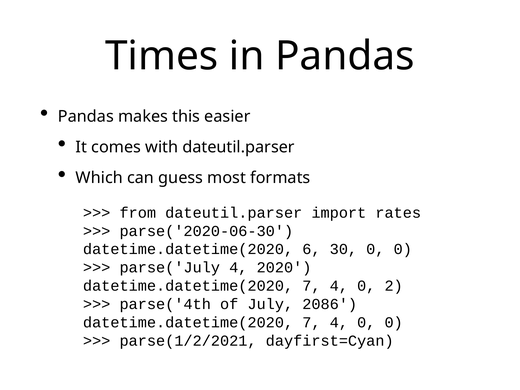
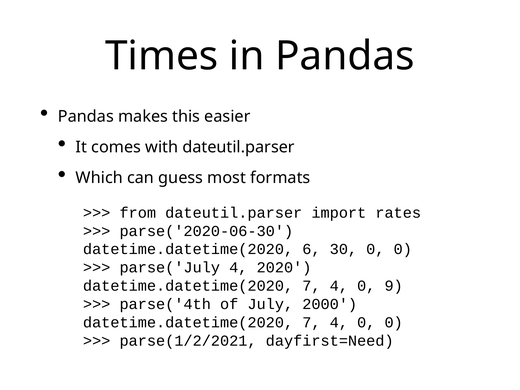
2: 2 -> 9 (394, 286)
2086: 2086 -> 2000 (330, 304)
dayfirst=Cyan: dayfirst=Cyan -> dayfirst=Need (330, 341)
